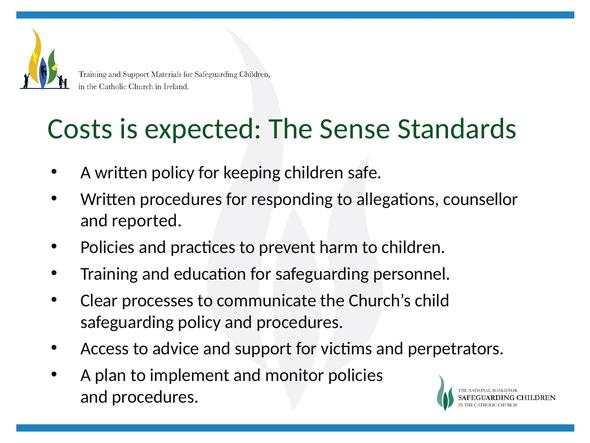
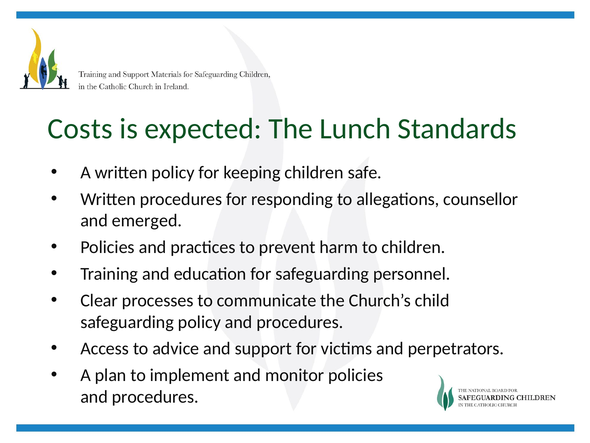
Sense: Sense -> Lunch (355, 128)
reported: reported -> emerged (147, 220)
